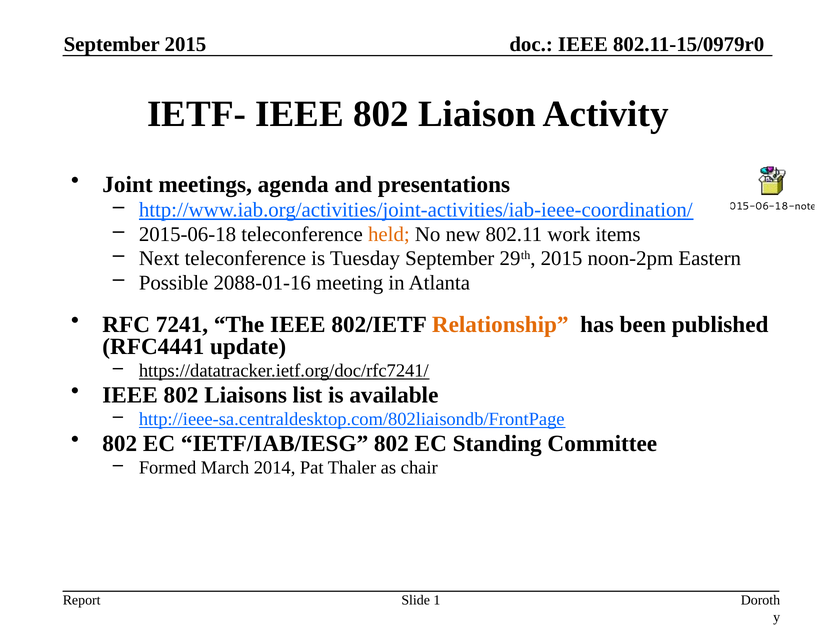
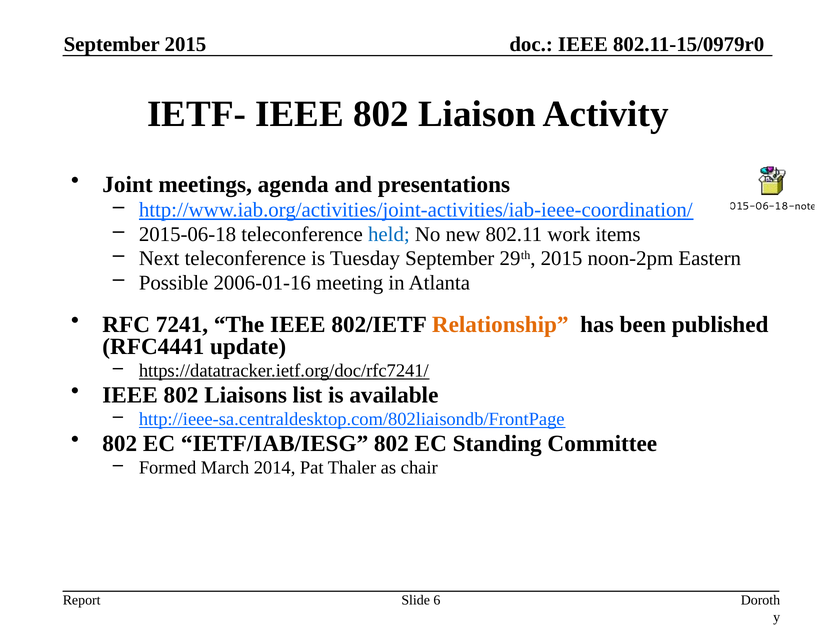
held colour: orange -> blue (389, 234)
2088-01-16: 2088-01-16 -> 2006-01-16 (262, 283)
1: 1 -> 6 (437, 601)
